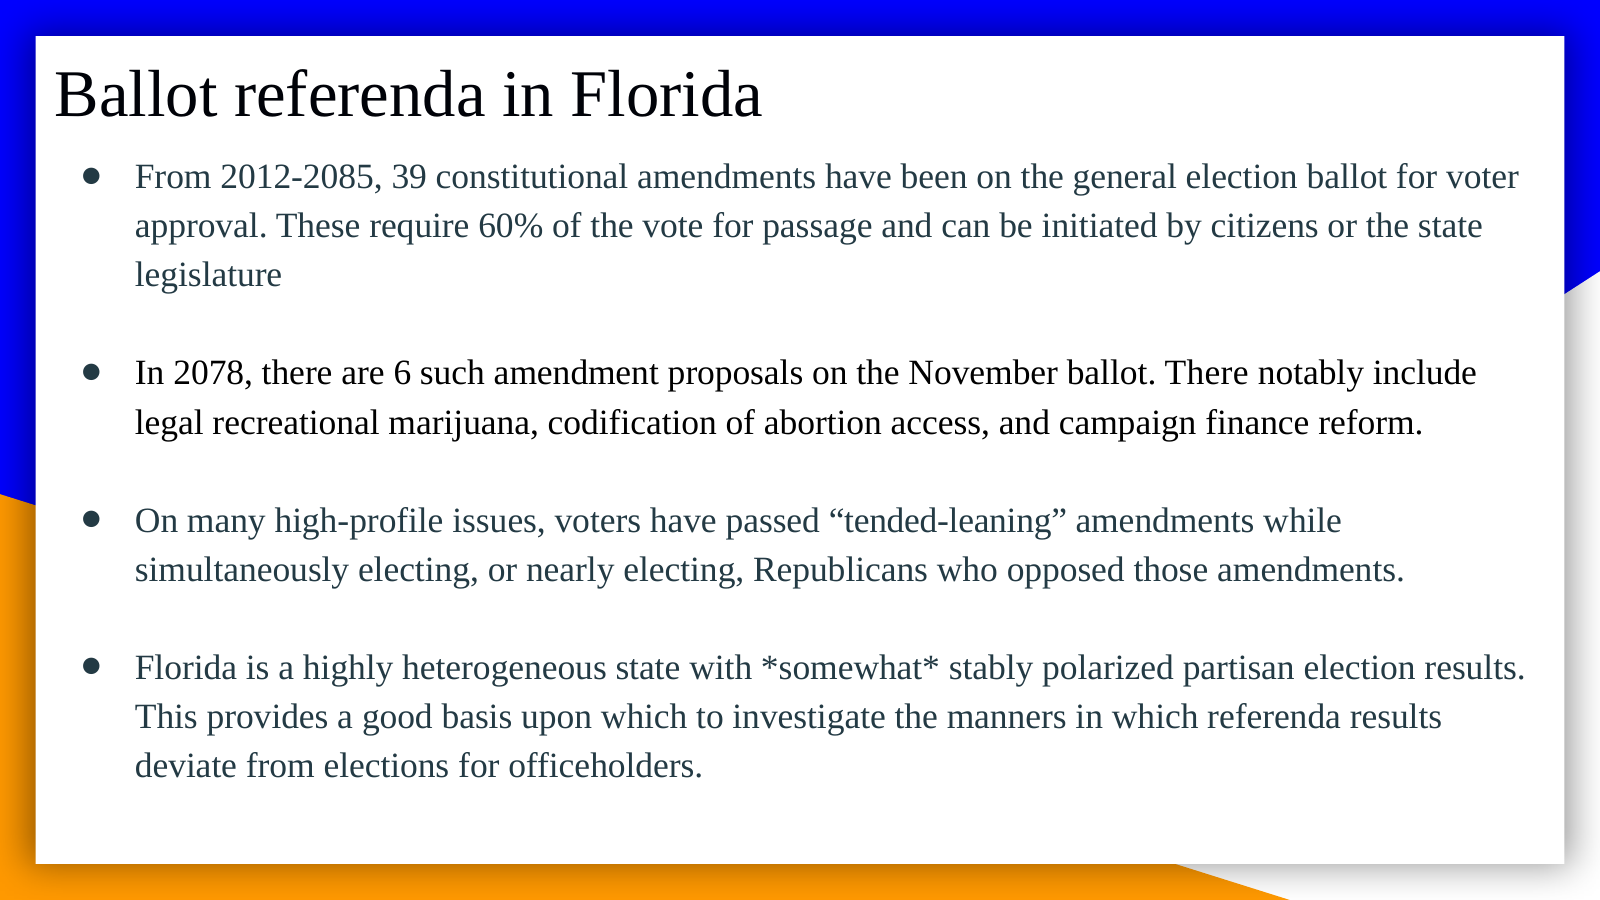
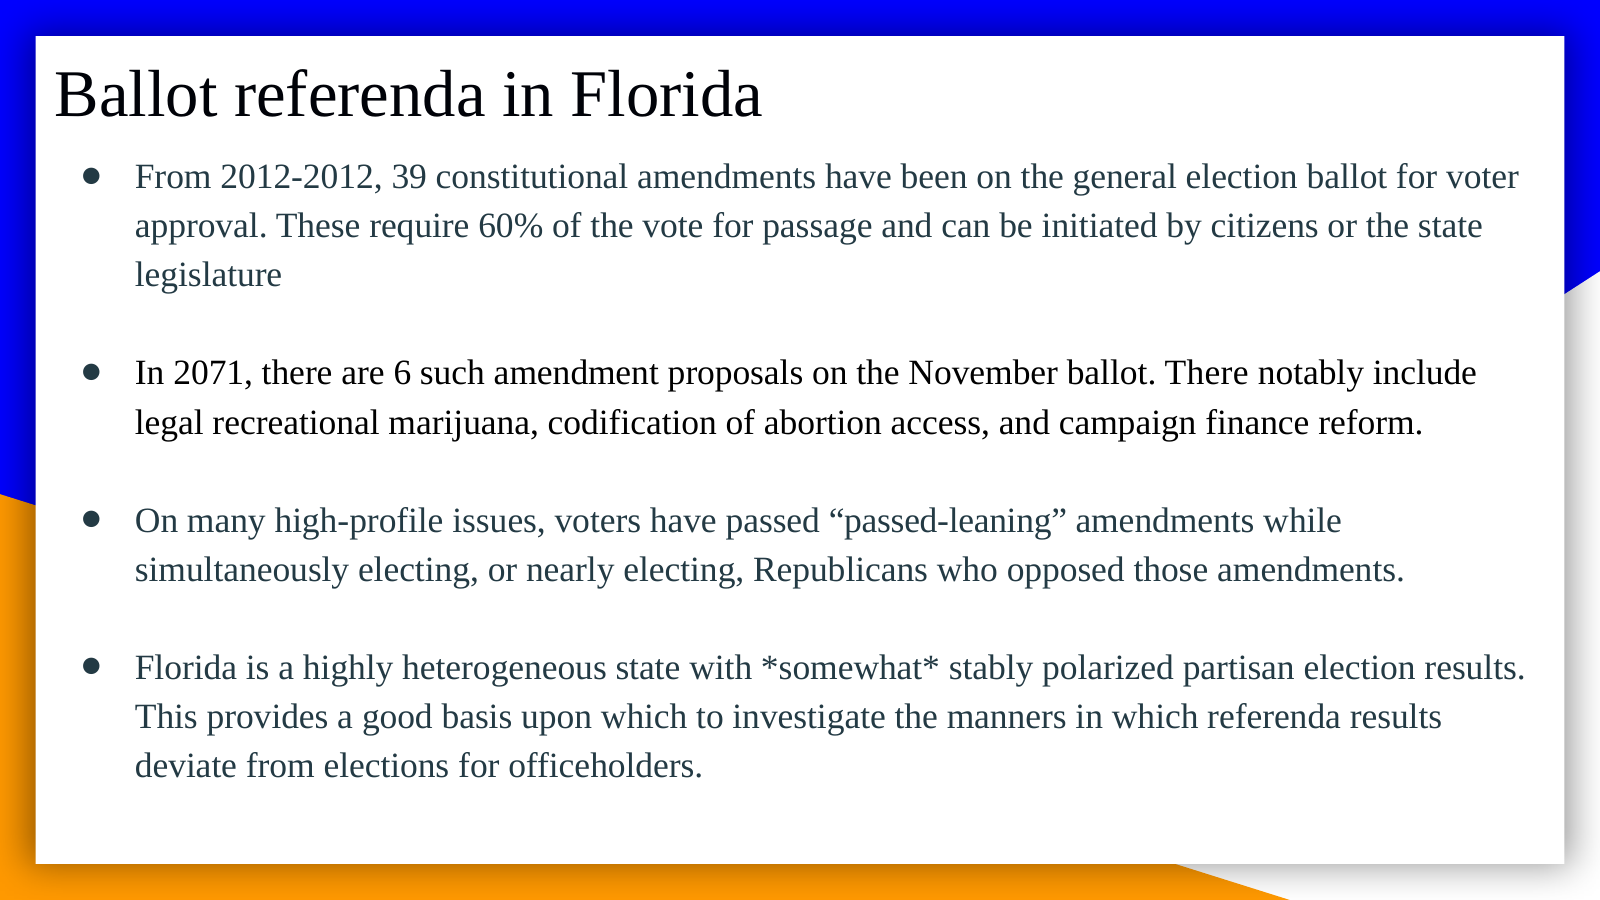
2012-2085: 2012-2085 -> 2012-2012 (302, 177)
2078: 2078 -> 2071 (213, 373)
tended-leaning: tended-leaning -> passed-leaning (948, 520)
